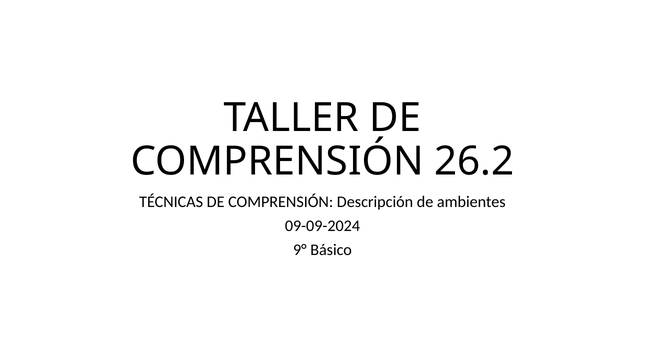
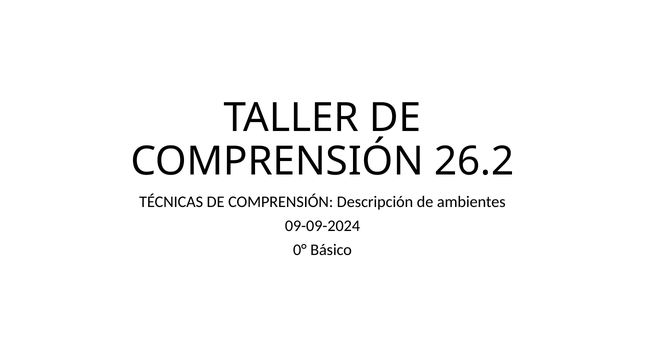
9°: 9° -> 0° (300, 250)
